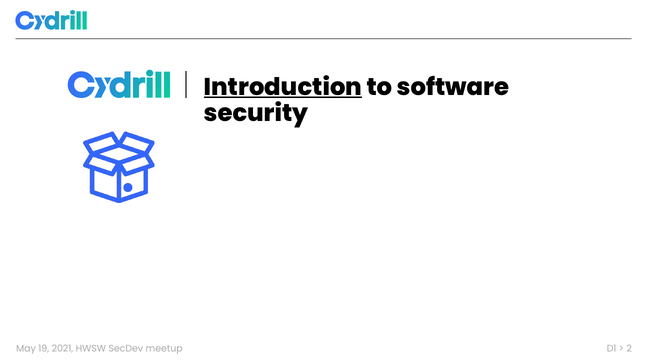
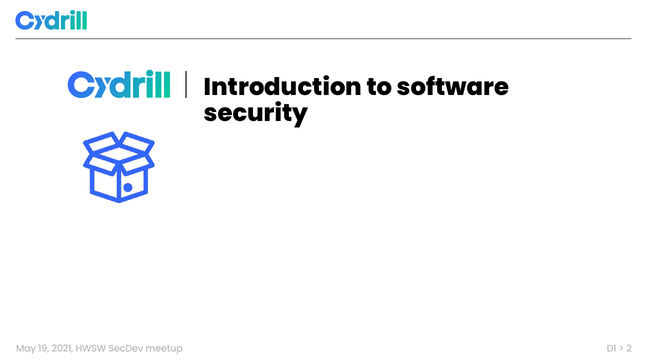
Introduction underline: present -> none (283, 87)
